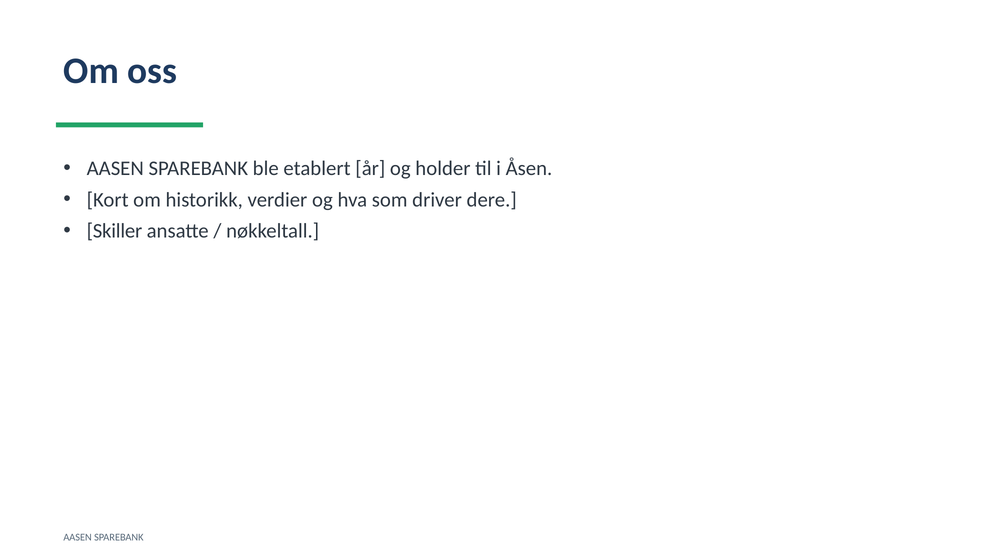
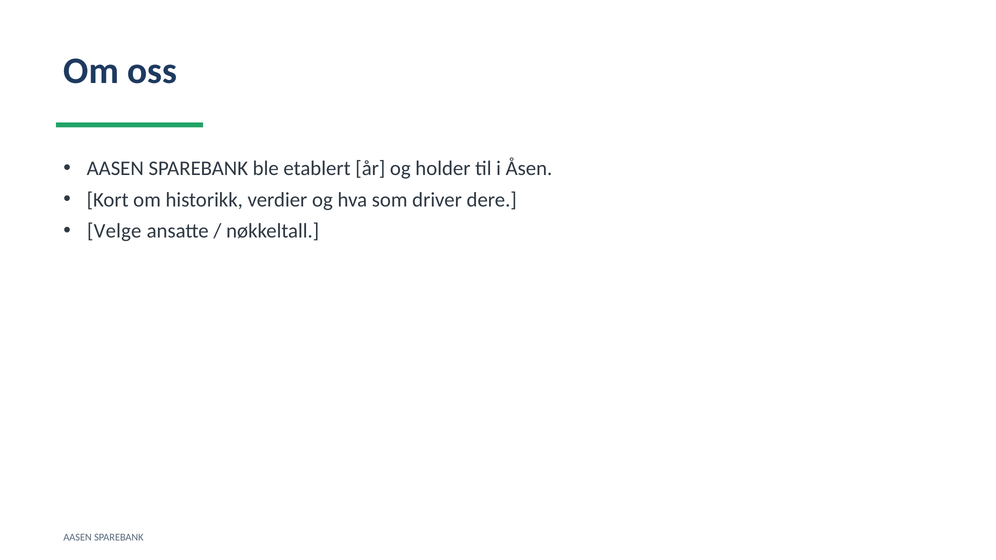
Skiller: Skiller -> Velge (114, 231)
